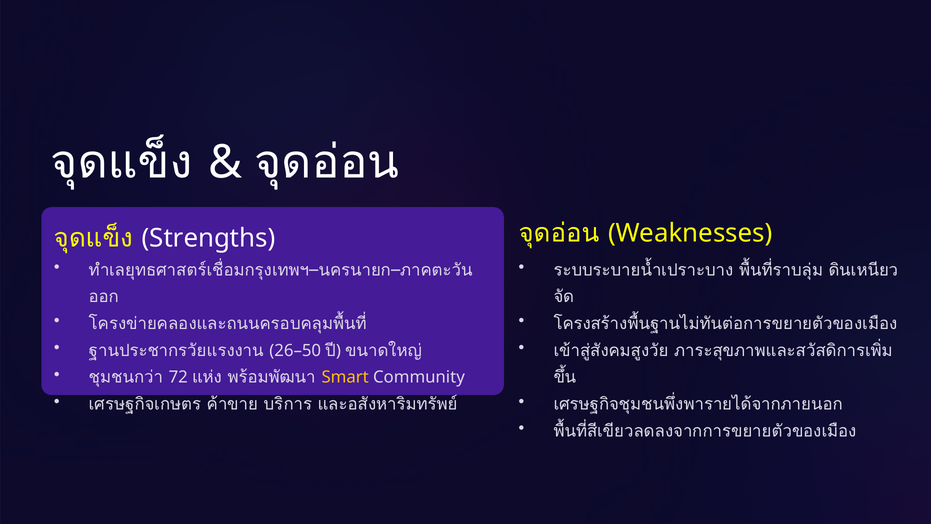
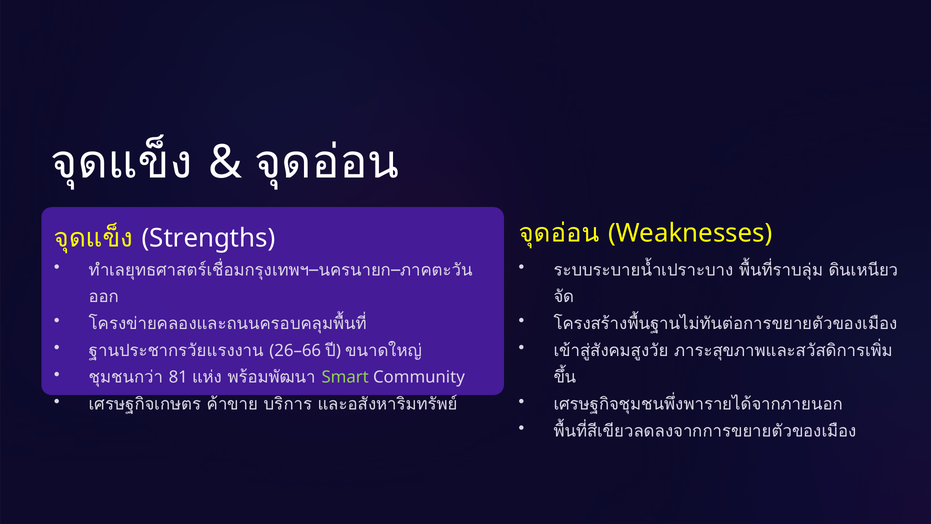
26–50: 26–50 -> 26–66 (295, 350)
72: 72 -> 81 (178, 377)
Smart colour: yellow -> light green (345, 377)
